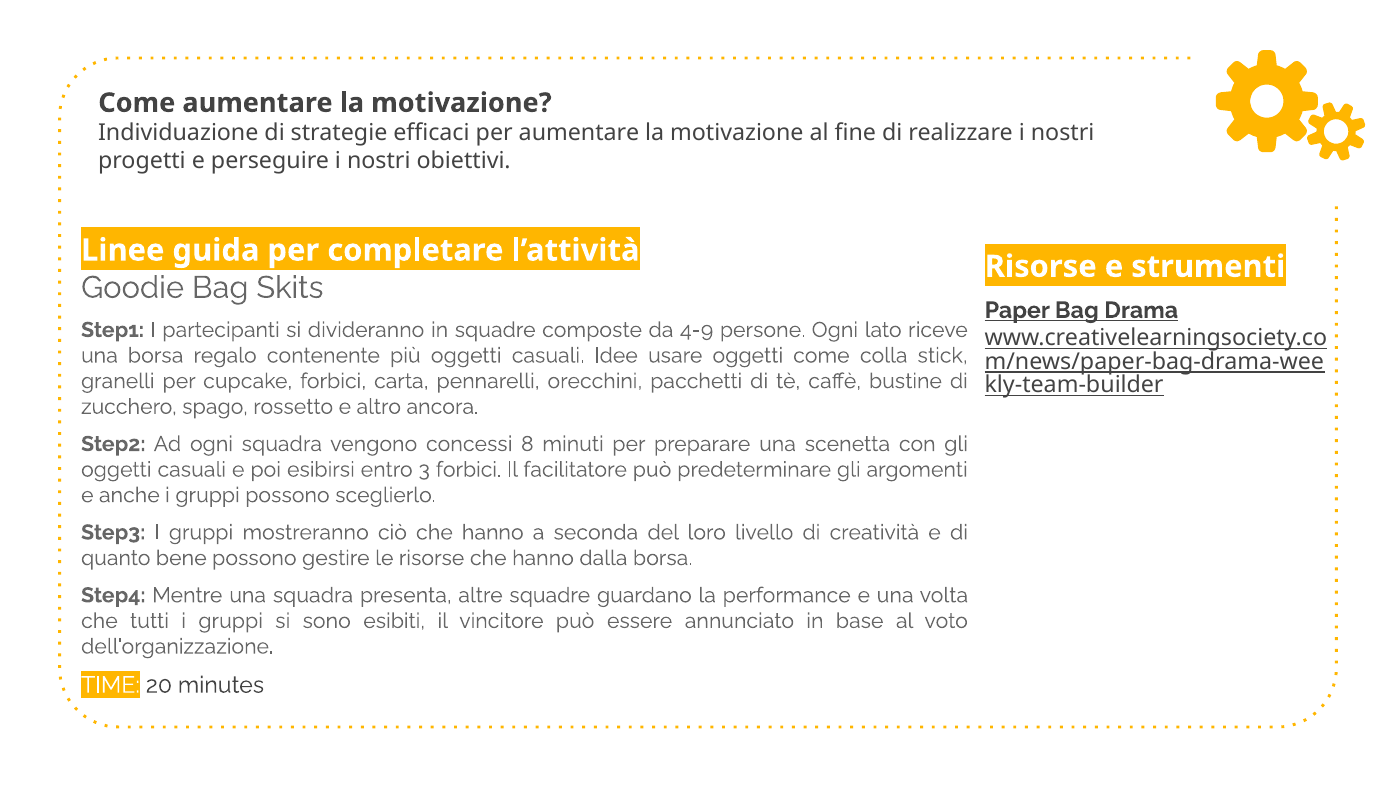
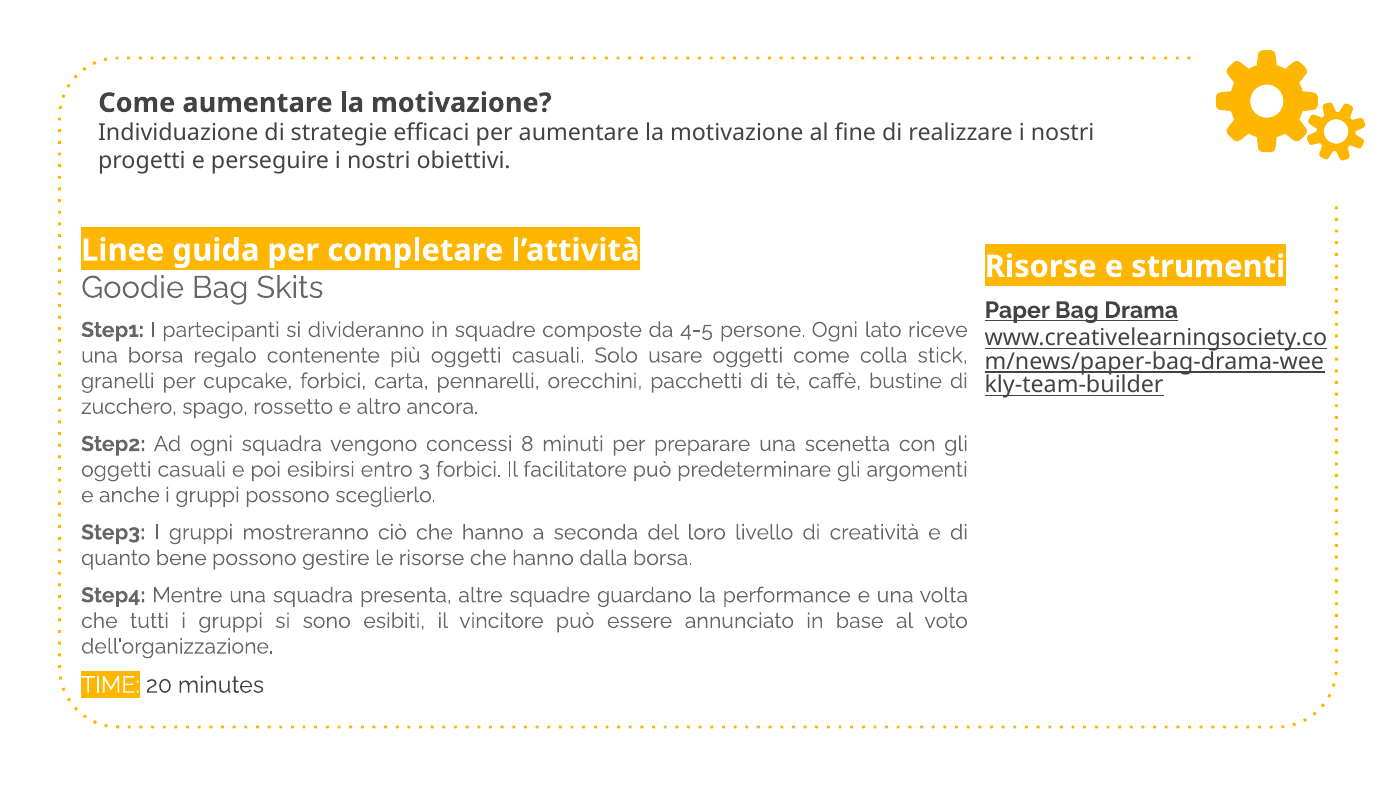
4-9: 4-9 -> 4-5 (697, 330)
Idee: Idee -> Solo (616, 356)
